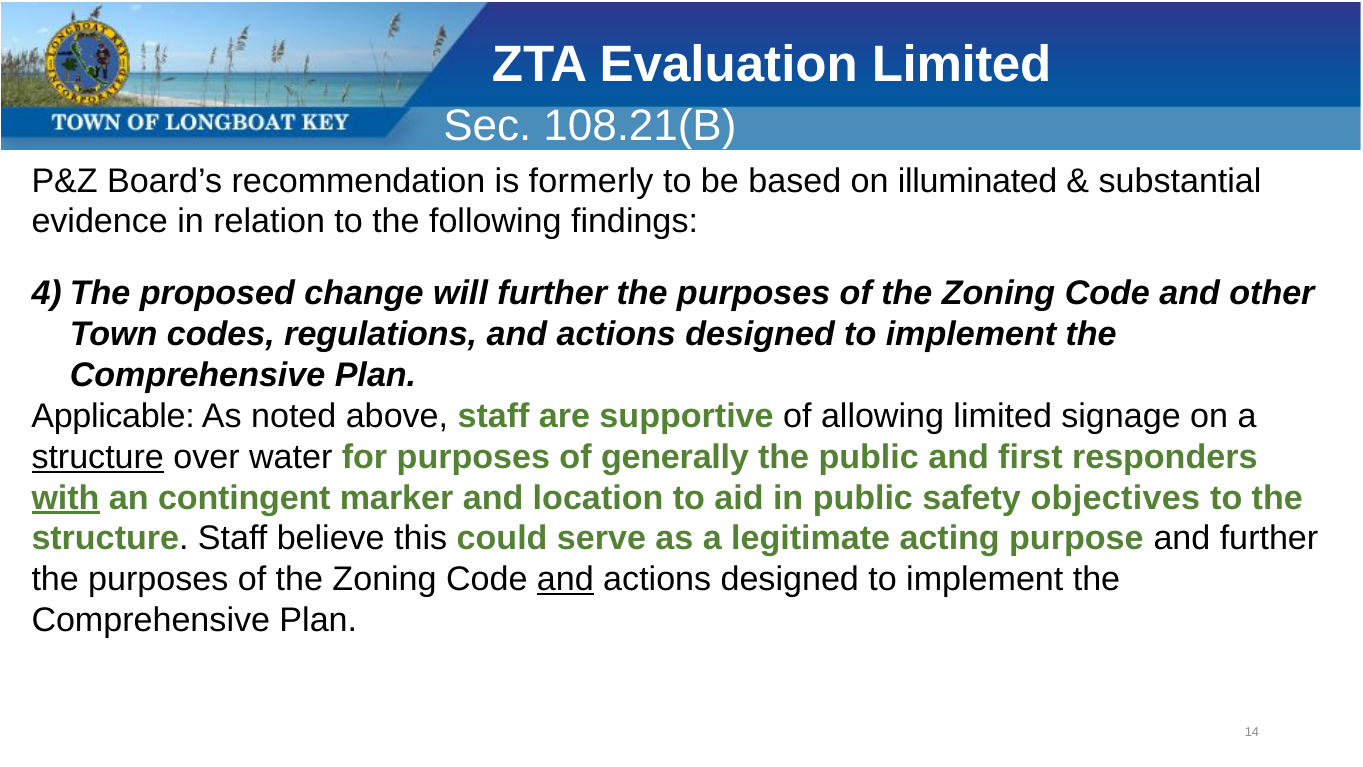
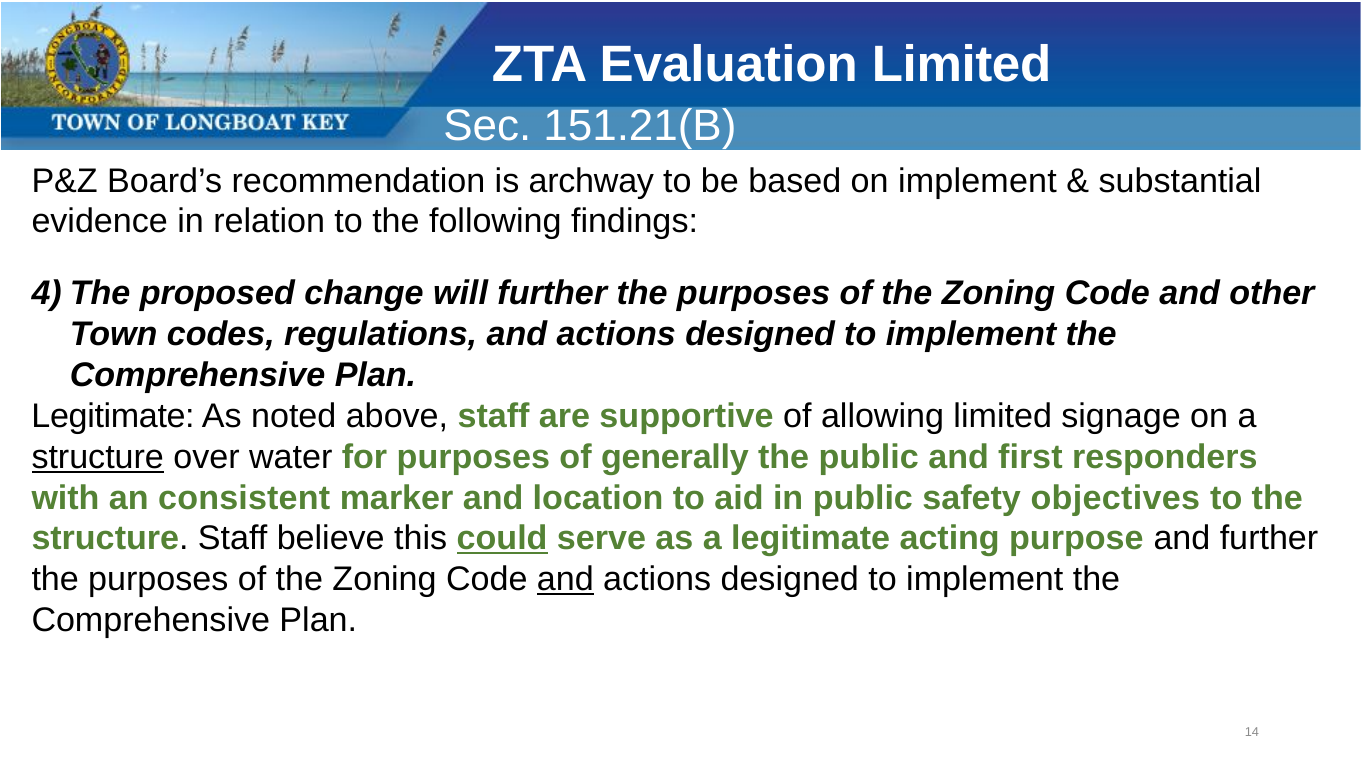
108.21(B: 108.21(B -> 151.21(B (640, 126)
formerly: formerly -> archway (591, 181)
on illuminated: illuminated -> implement (977, 181)
Applicable: Applicable -> Legitimate (113, 416)
with underline: present -> none (66, 498)
contingent: contingent -> consistent (244, 498)
could underline: none -> present (502, 539)
